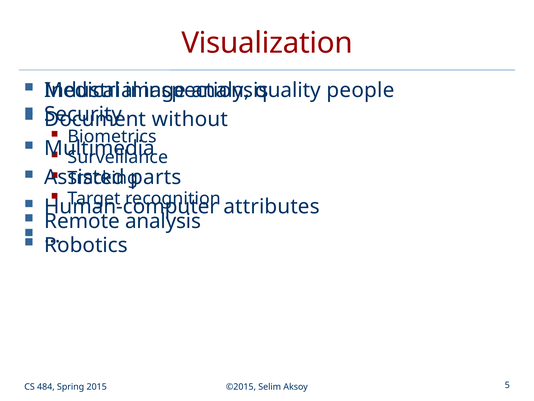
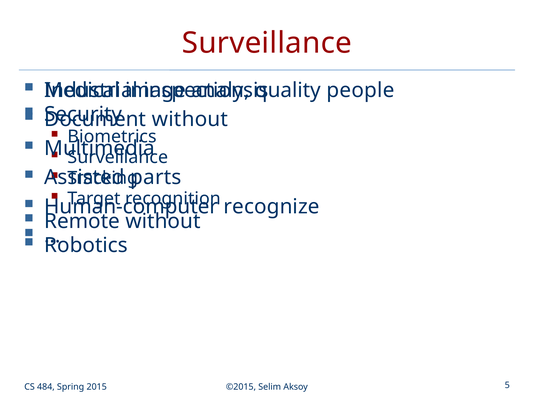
Visualization: Visualization -> Surveillance (267, 43)
attributes: attributes -> recognize (272, 206)
Remote analysis: analysis -> without (163, 221)
